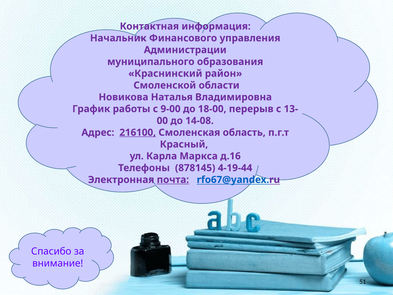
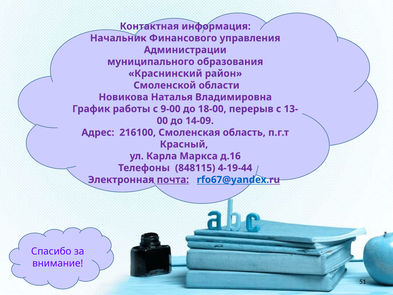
14-08: 14-08 -> 14-09 (200, 121)
216100 underline: present -> none (138, 132)
878145: 878145 -> 848115 (195, 168)
